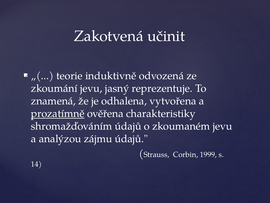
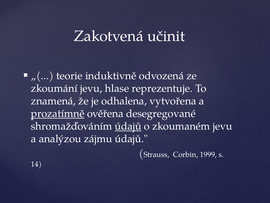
jasný: jasný -> hlase (117, 88)
charakteristiky: charakteristiky -> desegregované (161, 113)
údajů underline: none -> present (128, 126)
